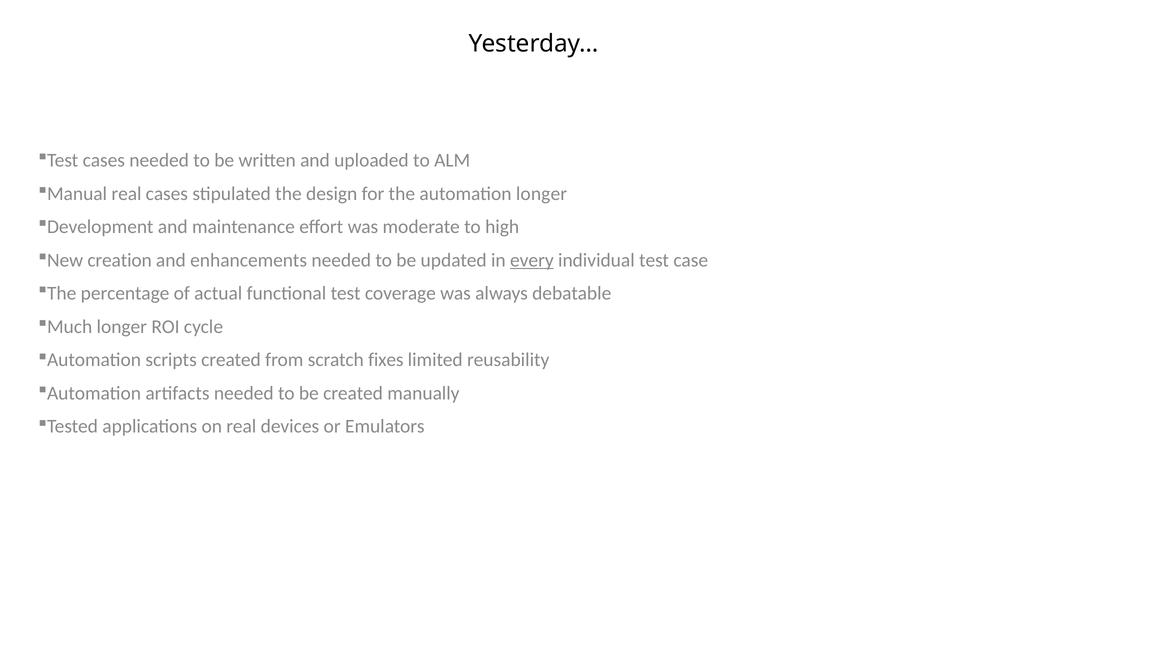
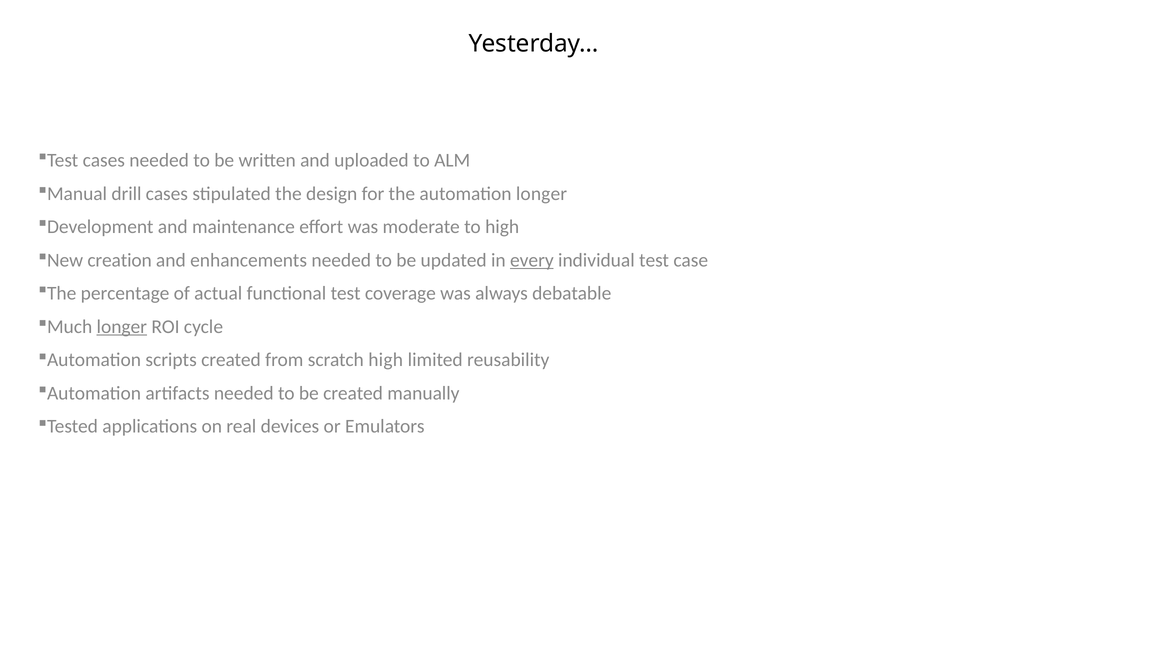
real: real -> drill (126, 193)
longer underline: none -> present (122, 327)
scratch fixes: fixes -> high (386, 360)
